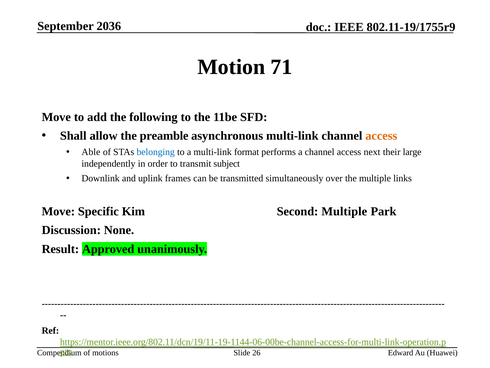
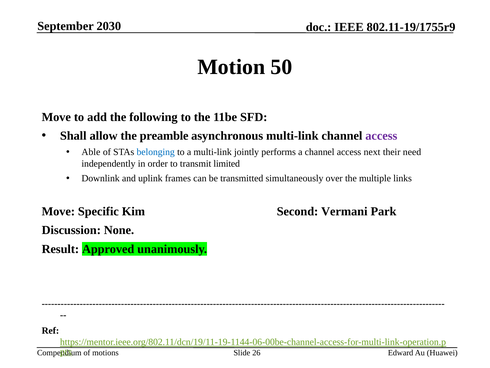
2036: 2036 -> 2030 (109, 26)
71: 71 -> 50 (281, 67)
access colour: orange -> purple (381, 136)
format: format -> jointly (247, 152)
large: large -> need (412, 152)
subject: subject -> limited (227, 163)
Second Multiple: Multiple -> Vermani (344, 211)
